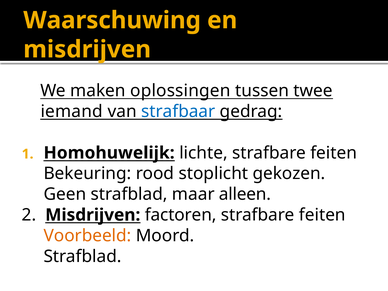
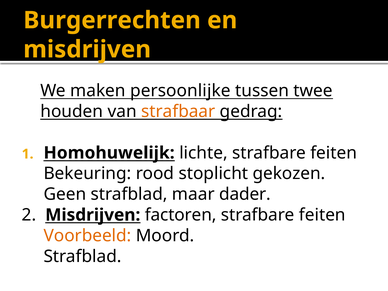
Waarschuwing: Waarschuwing -> Burgerrechten (112, 20)
oplossingen: oplossingen -> persoonlijke (180, 91)
iemand: iemand -> houden (72, 111)
strafbaar colour: blue -> orange (178, 111)
alleen: alleen -> dader (245, 194)
